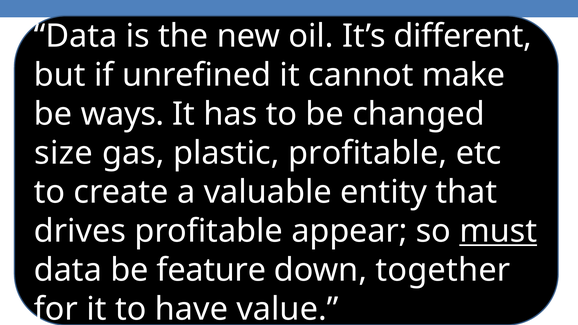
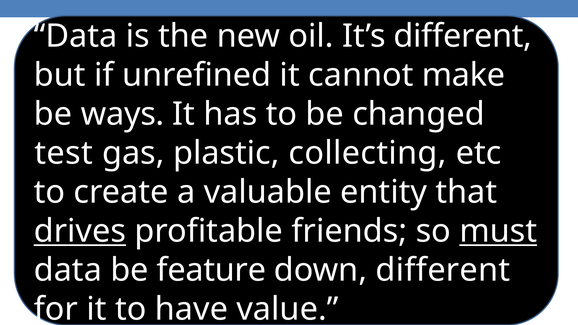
size: size -> test (64, 153)
plastic profitable: profitable -> collecting (368, 153)
drives underline: none -> present (80, 231)
appear: appear -> friends (349, 231)
down together: together -> different (443, 270)
